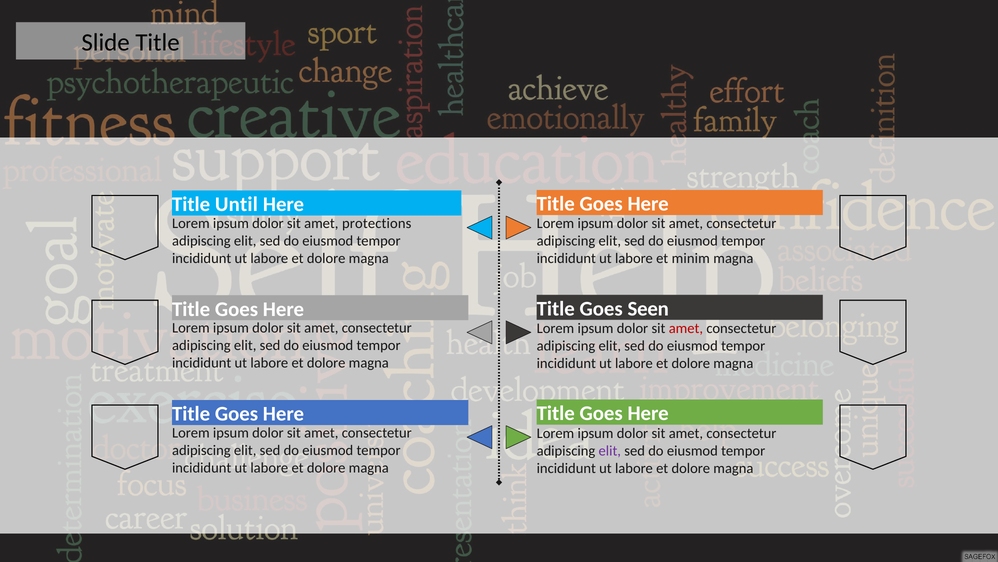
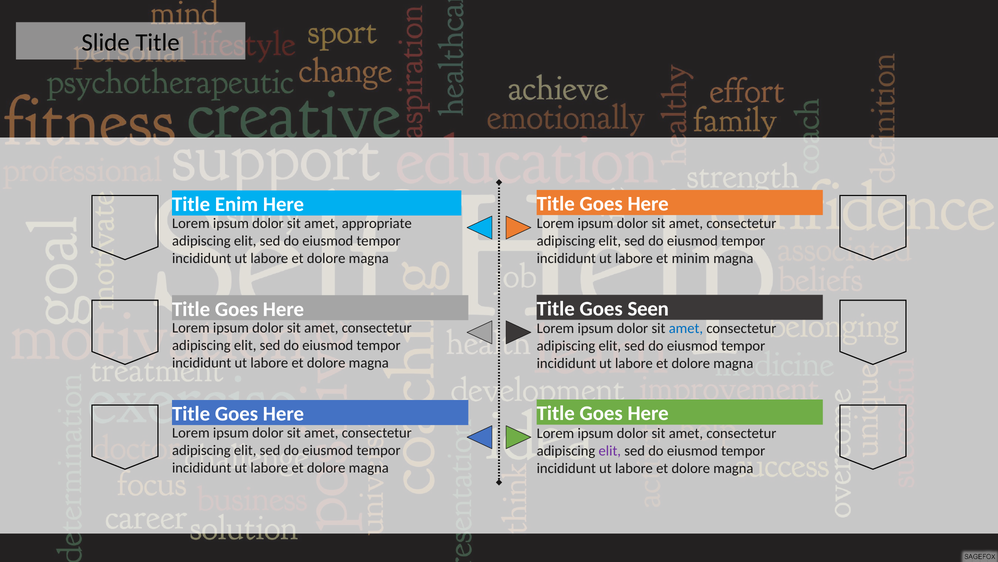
Until: Until -> Enim (237, 204)
protections: protections -> appropriate (377, 223)
amet colour: red -> blue (686, 328)
